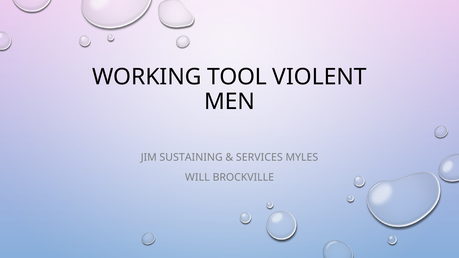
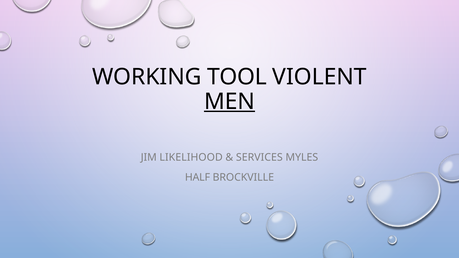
MEN underline: none -> present (229, 102)
SUSTAINING: SUSTAINING -> LIKELIHOOD (191, 158)
WILL: WILL -> HALF (198, 178)
